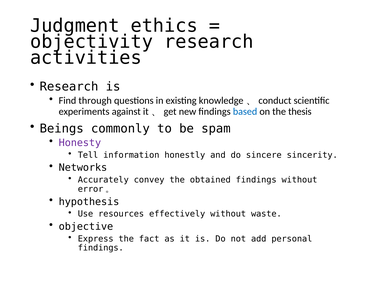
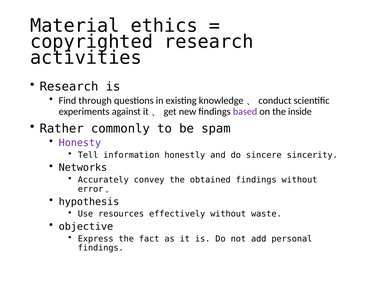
Judgment: Judgment -> Material (75, 26)
objectivity: objectivity -> copyrighted (92, 42)
based colour: blue -> purple (245, 111)
thesis: thesis -> inside (300, 111)
Beings: Beings -> Rather (62, 128)
